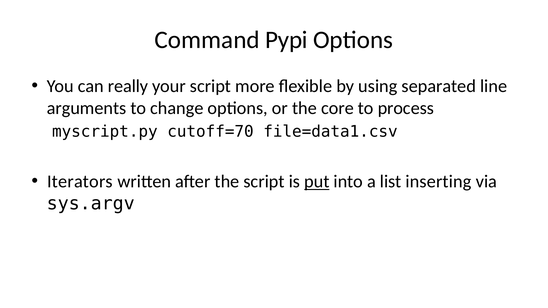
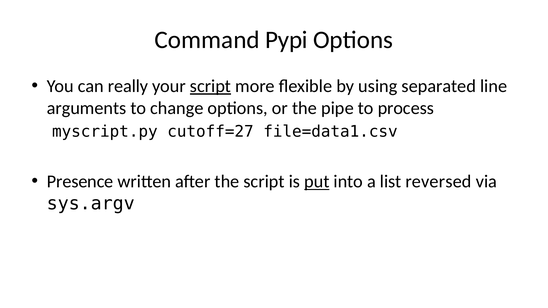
script underline: none -> present (211, 86)
core: core -> pipe (337, 108)
cutoff=70: cutoff=70 -> cutoff=27 (210, 132)
Iterators: Iterators -> Presence (80, 182)
inserting: inserting -> reversed (438, 182)
